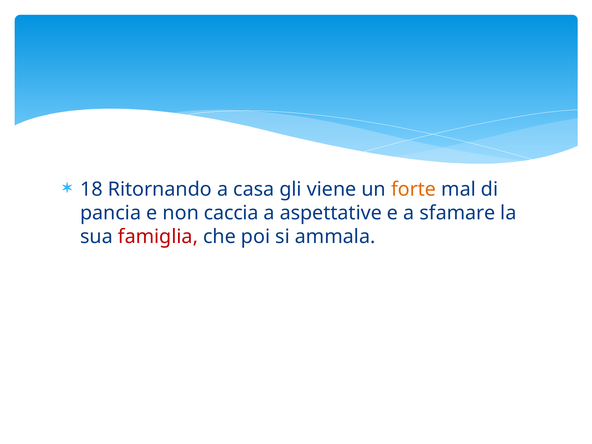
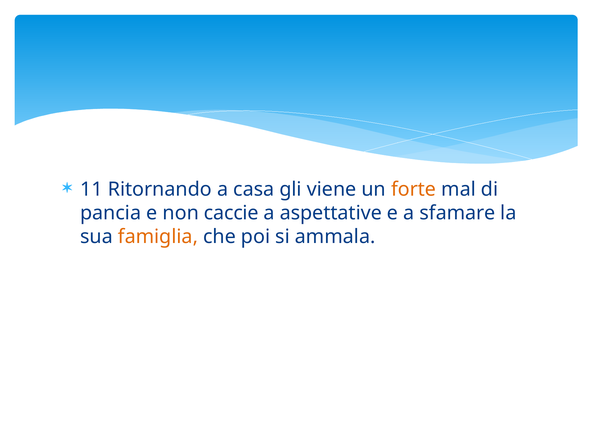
18: 18 -> 11 (91, 189)
caccia: caccia -> caccie (231, 213)
famiglia colour: red -> orange (158, 237)
